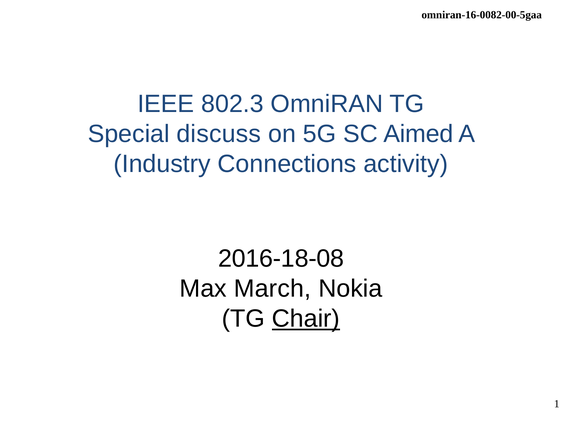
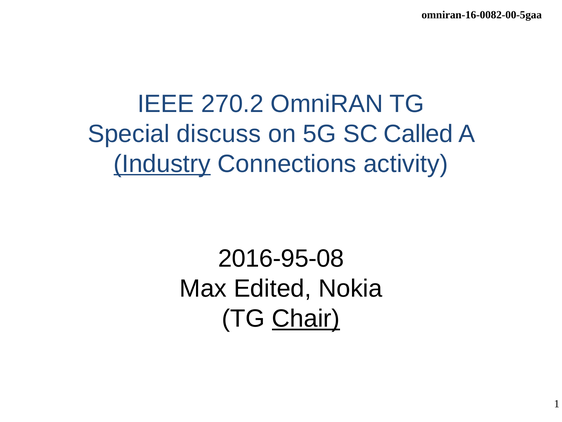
802.3: 802.3 -> 270.2 (232, 104)
Aimed: Aimed -> Called (418, 134)
Industry underline: none -> present (162, 164)
2016-18-08: 2016-18-08 -> 2016-95-08 (281, 258)
March: March -> Edited (273, 288)
